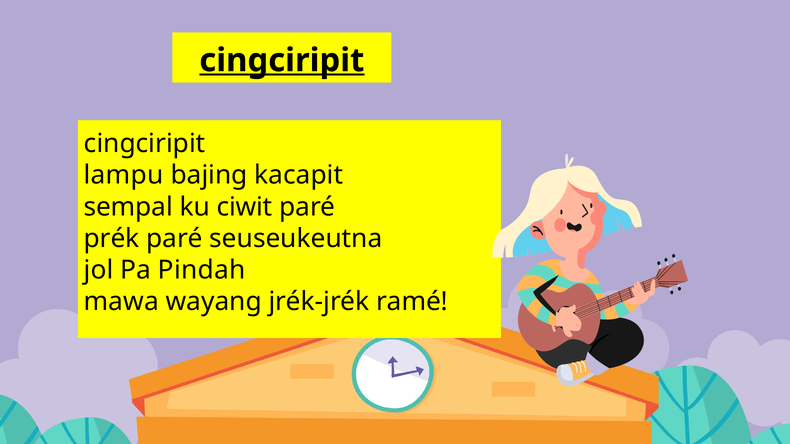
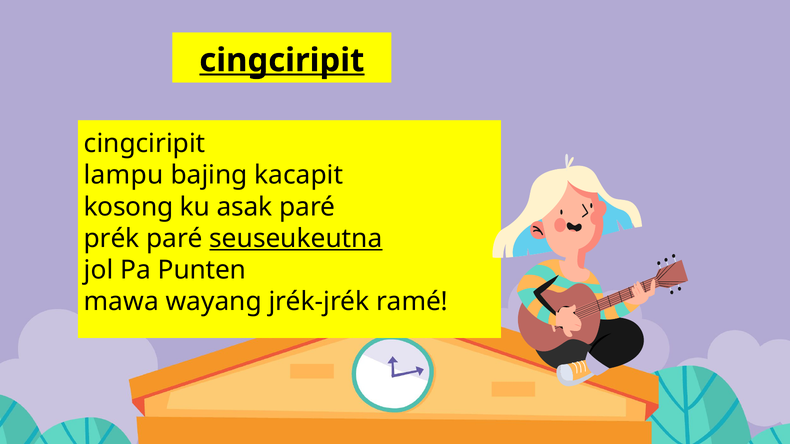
sempal: sempal -> kosong (128, 207)
ciwit: ciwit -> asak (245, 207)
seuseukeutna underline: none -> present (296, 239)
Pindah: Pindah -> Punten (202, 270)
